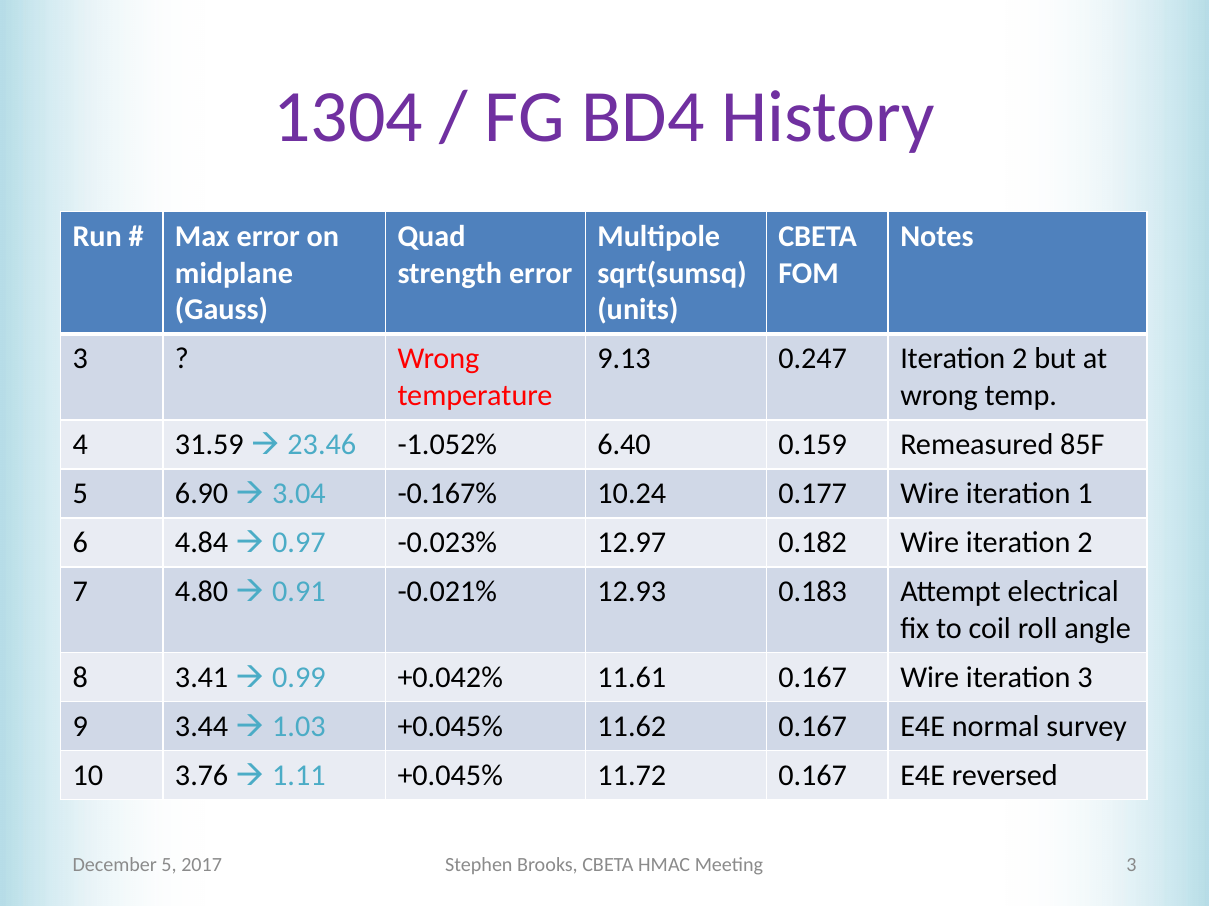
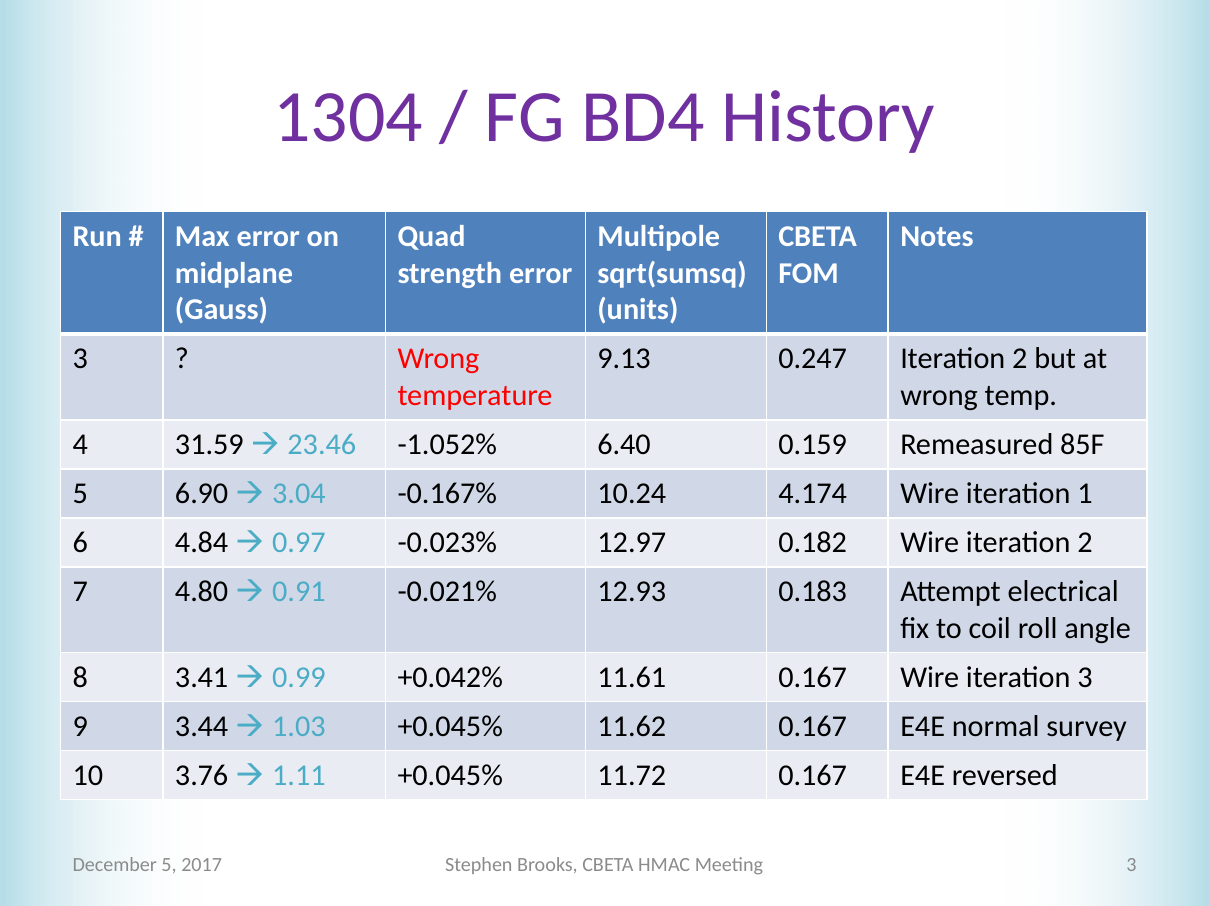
0.177: 0.177 -> 4.174 (813, 494)
